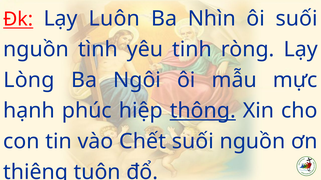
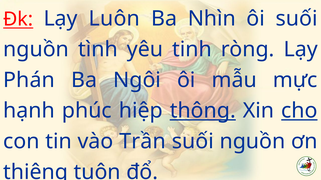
Lòng: Lòng -> Phán (29, 80)
cho underline: none -> present (299, 111)
Chết: Chết -> Trần (143, 142)
